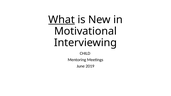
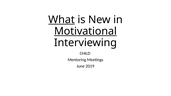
Motivational underline: none -> present (85, 31)
